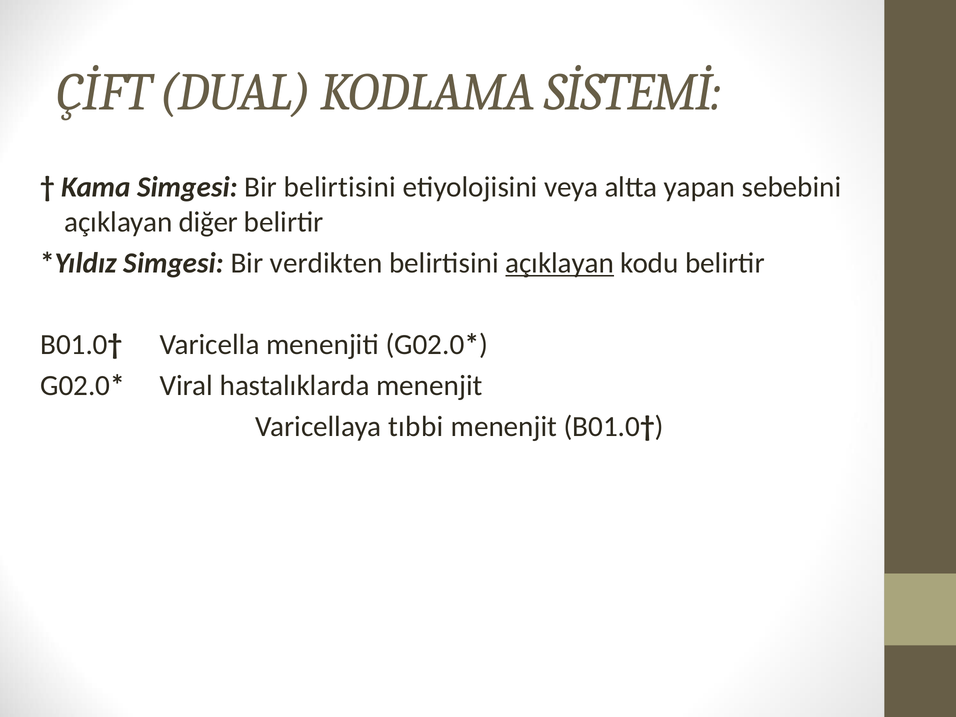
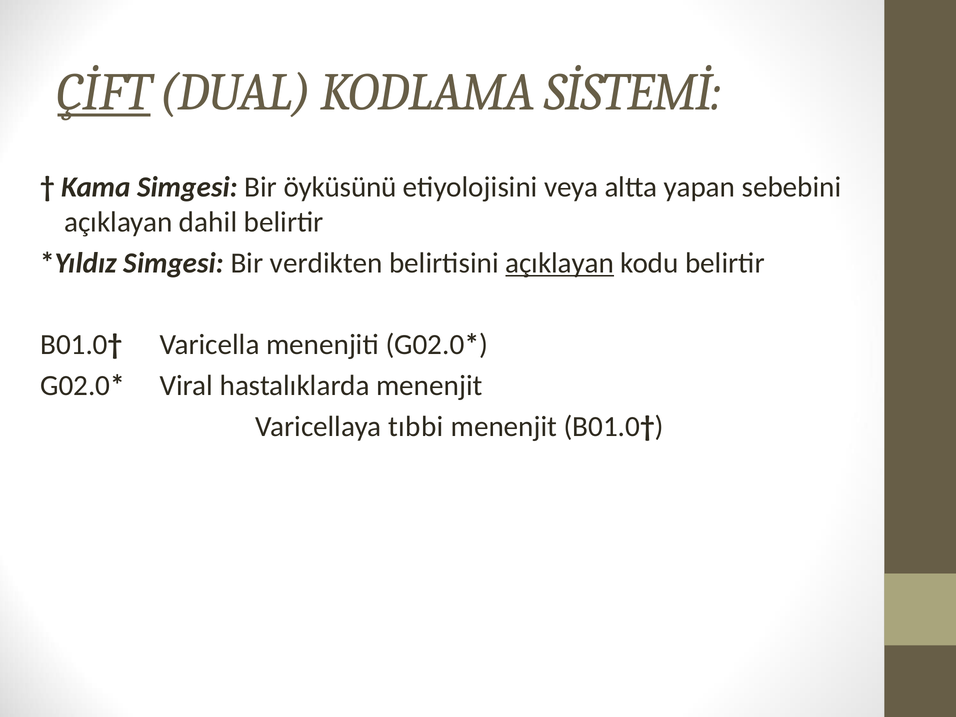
ÇİFT underline: none -> present (104, 92)
Bir belirtisini: belirtisini -> öyküsünü (340, 187)
diğer: diğer -> dahil (208, 222)
